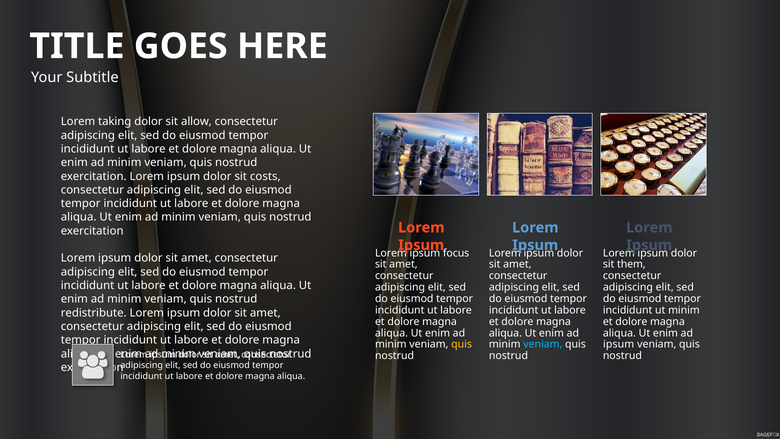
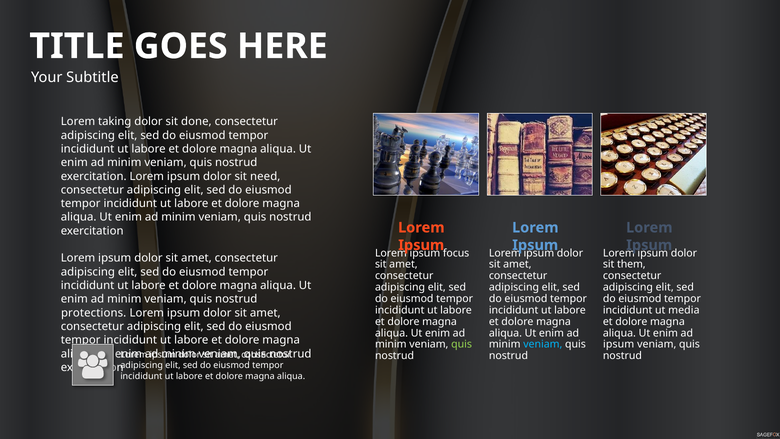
allow: allow -> done (196, 122)
costs: costs -> need (265, 176)
ut minim: minim -> media (684, 310)
redistribute: redistribute -> protections (94, 313)
quis colour: yellow -> light green (462, 344)
